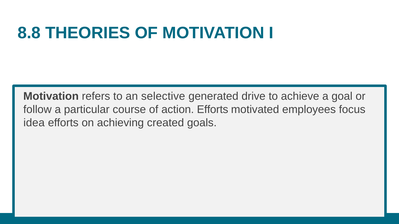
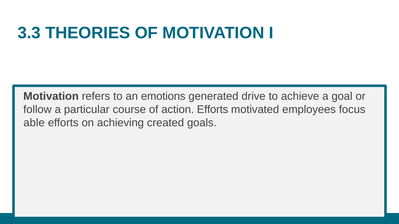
8.8: 8.8 -> 3.3 (29, 33)
selective: selective -> emotions (163, 96)
idea: idea -> able (34, 123)
